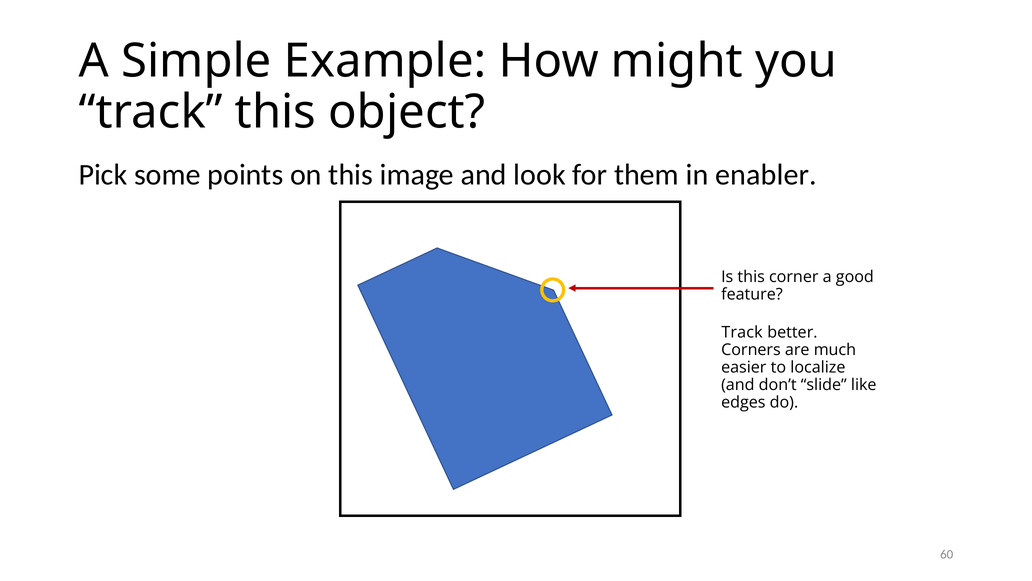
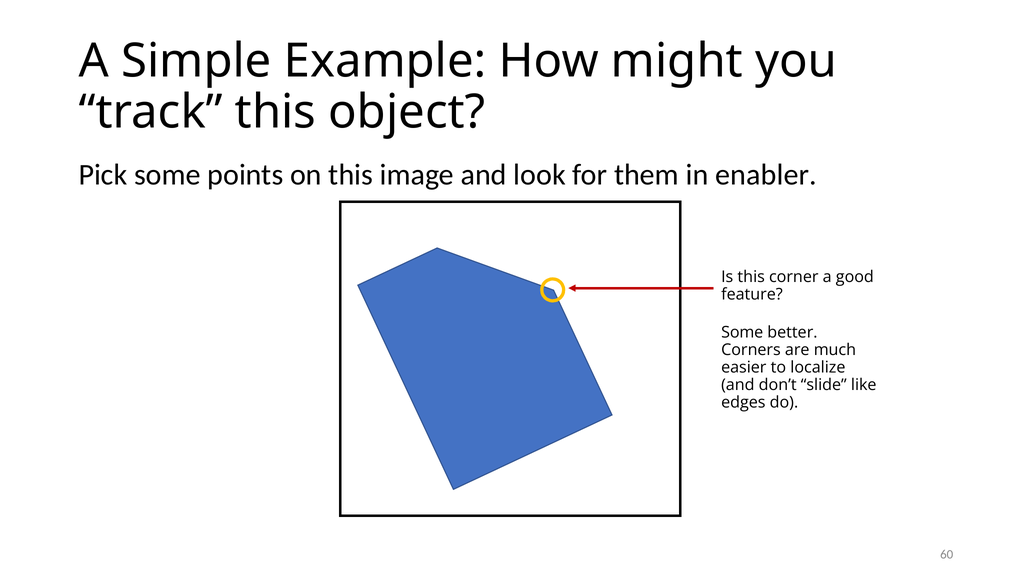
Track: Track -> Some (742, 332)
